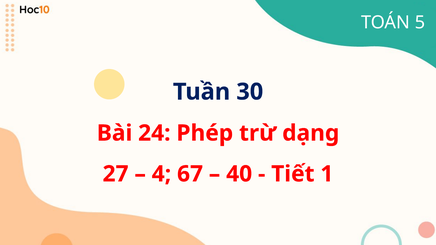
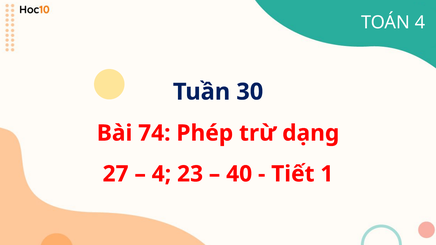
TOÁN 5: 5 -> 4 (420, 22)
24: 24 -> 74 (154, 133)
67: 67 -> 23 (190, 174)
